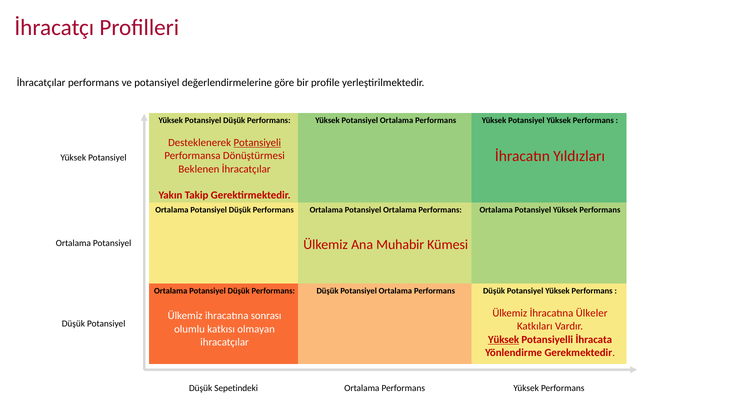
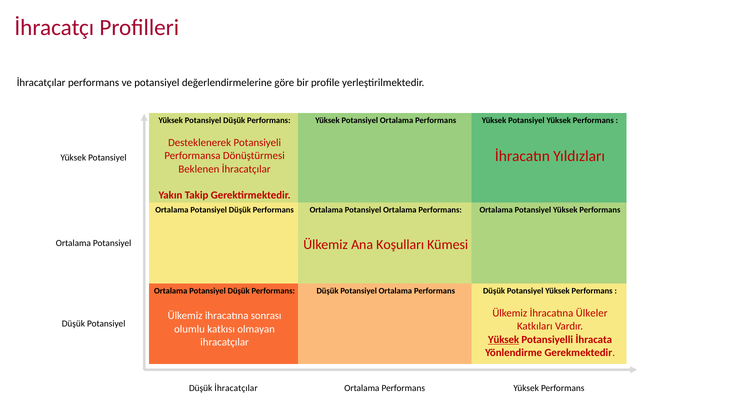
Potansiyeli underline: present -> none (257, 143)
Muhabir: Muhabir -> Koşulları (400, 245)
Düşük Sepetindeki: Sepetindeki -> İhracatçılar (236, 388)
